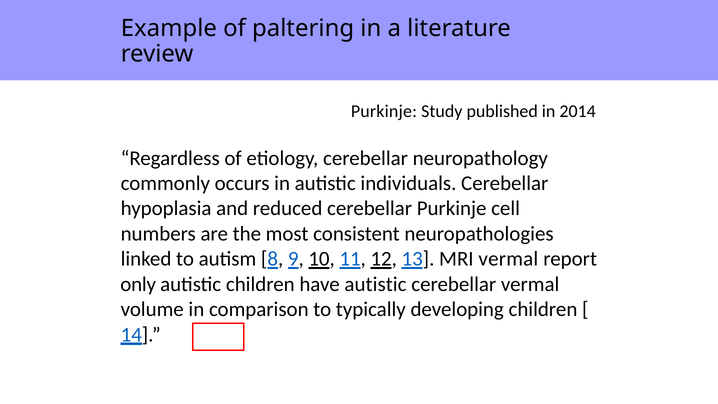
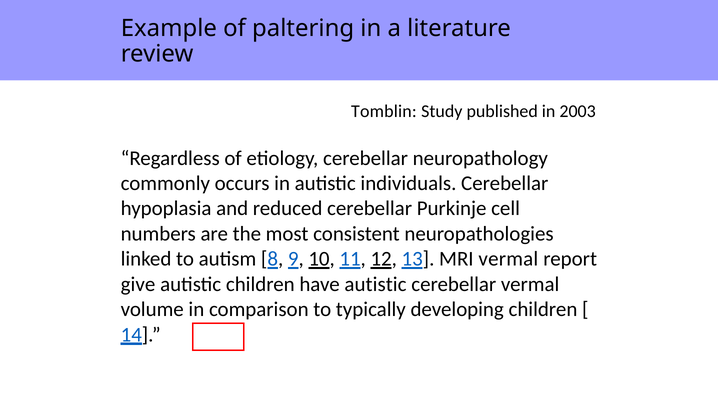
Purkinje: Purkinje -> Tomblin (384, 111)
2014: 2014 -> 2003 (578, 111)
only: only -> give (138, 284)
